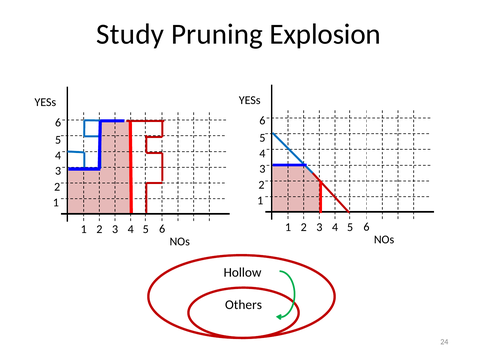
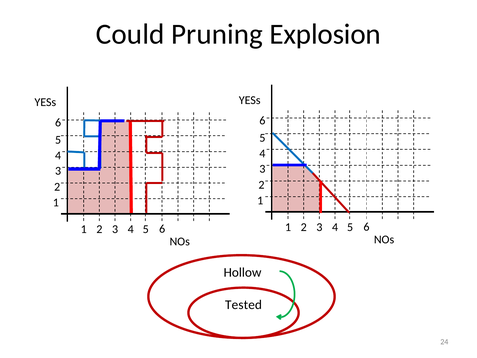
Study: Study -> Could (130, 34)
Others: Others -> Tested (244, 305)
